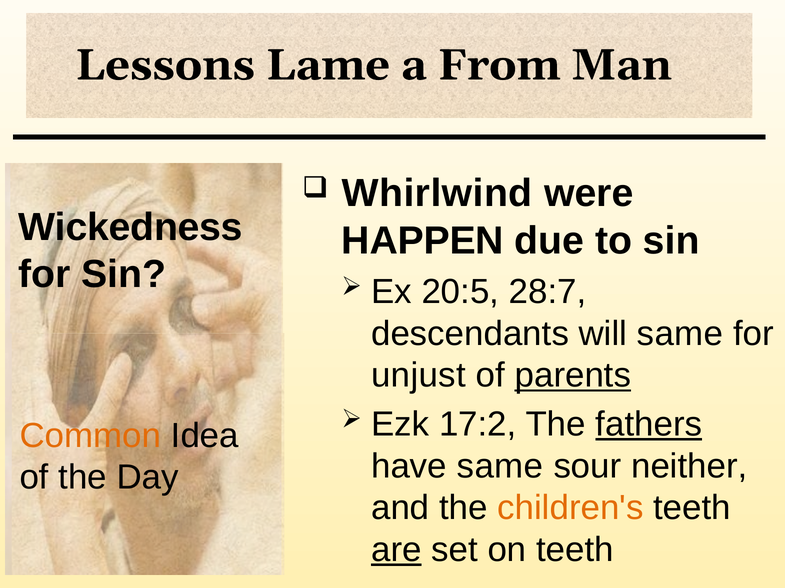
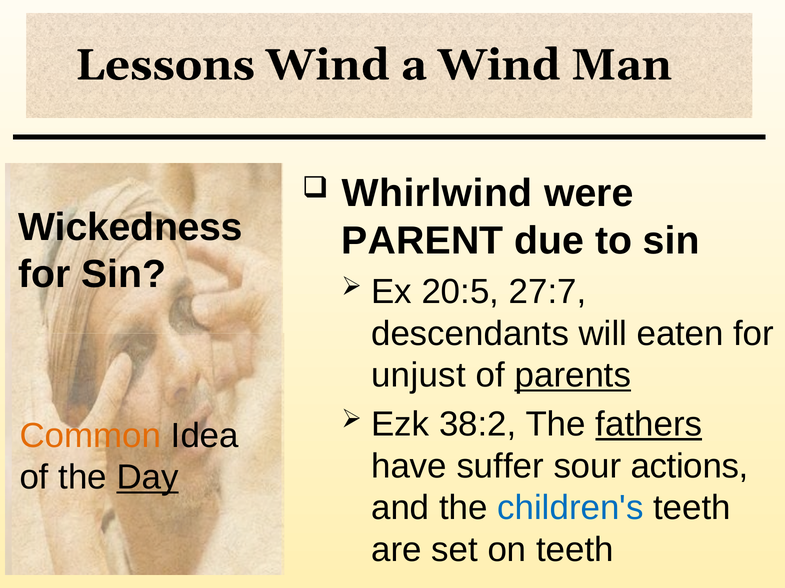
Lessons Lame: Lame -> Wind (328, 65)
a From: From -> Wind (499, 65)
HAPPEN: HAPPEN -> PARENT (422, 241)
28:7: 28:7 -> 27:7 (548, 292)
will same: same -> eaten (680, 334)
17:2: 17:2 -> 38:2 (478, 425)
have same: same -> suffer (500, 467)
neither: neither -> actions (689, 467)
Day underline: none -> present (148, 478)
children's colour: orange -> blue (570, 509)
are underline: present -> none (396, 551)
